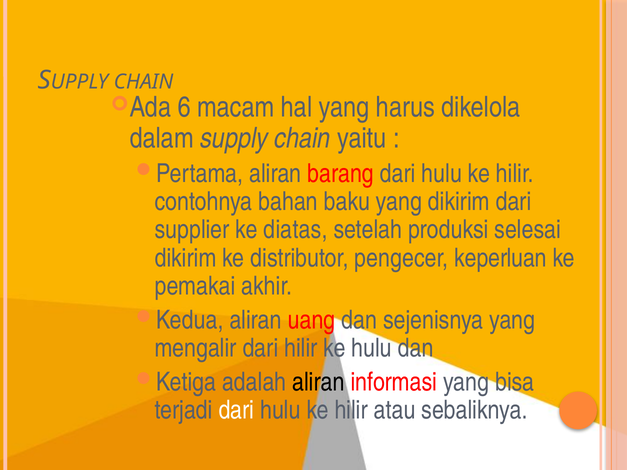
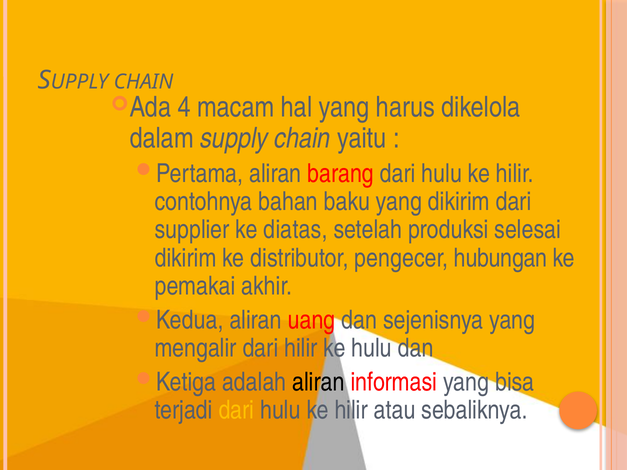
6: 6 -> 4 (184, 107)
keperluan: keperluan -> hubungan (501, 258)
dari colour: white -> yellow (236, 410)
